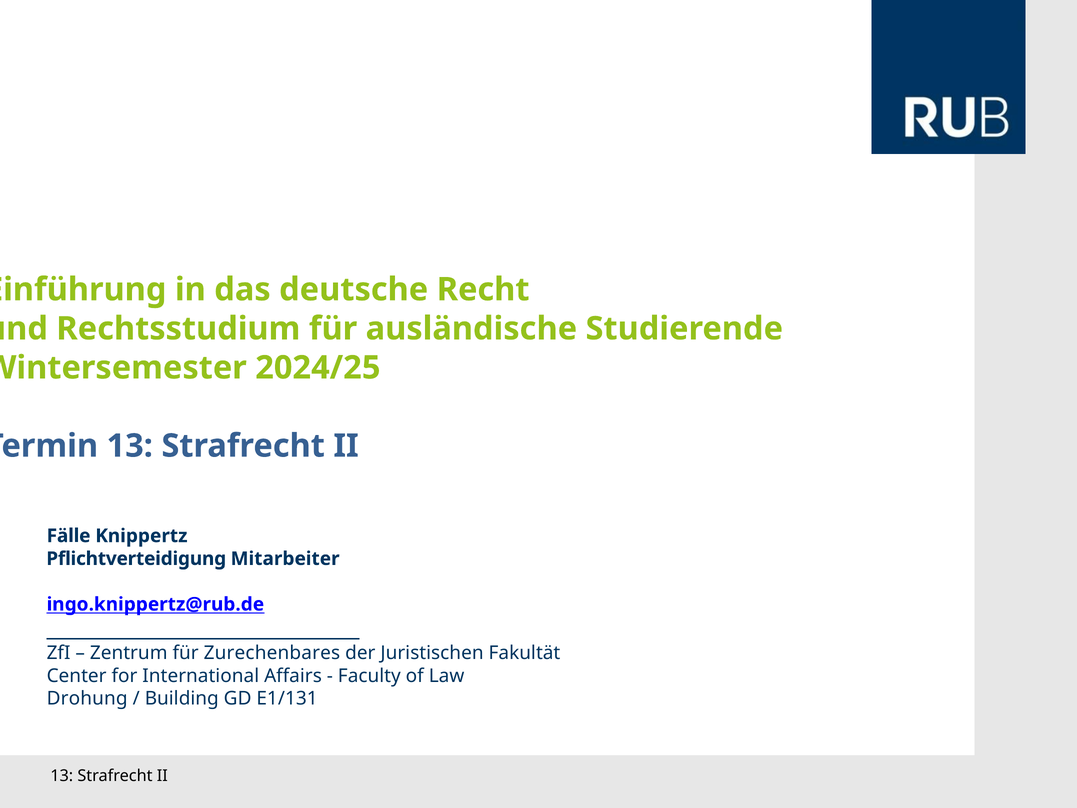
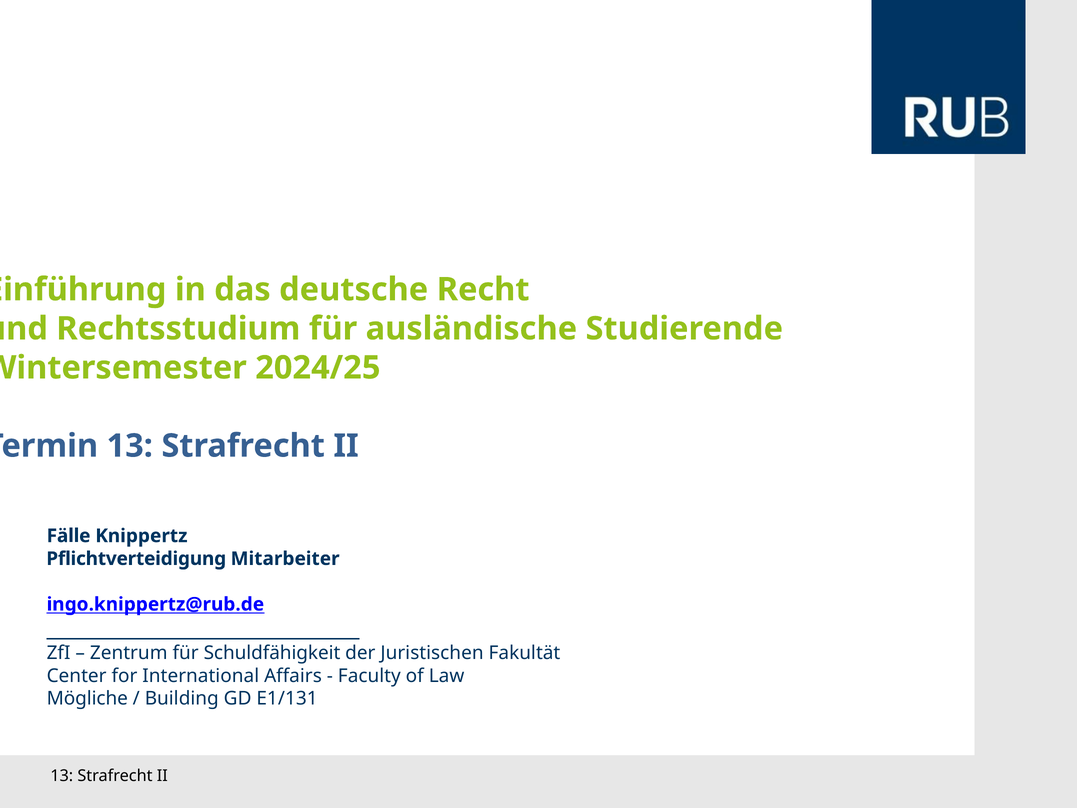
Zurechenbares: Zurechenbares -> Schuldfähigkeit (272, 653)
Drohung: Drohung -> Mögliche (87, 698)
